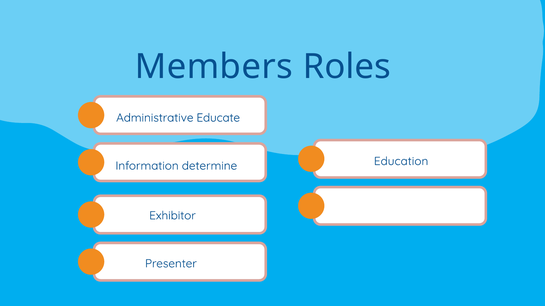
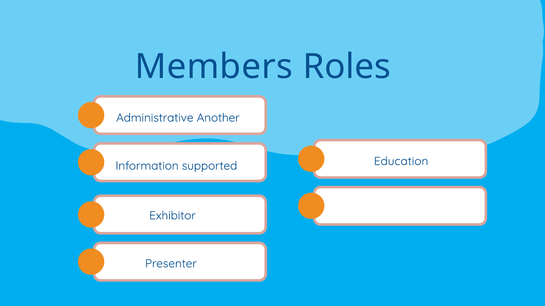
Educate: Educate -> Another (218, 118)
determine: determine -> supported (210, 166)
